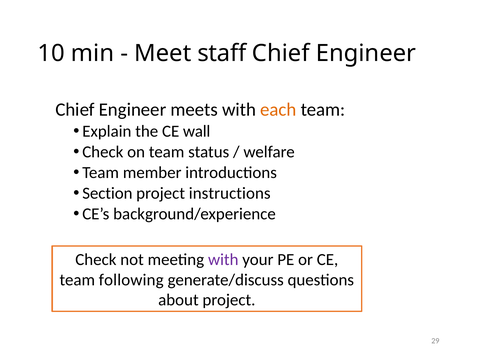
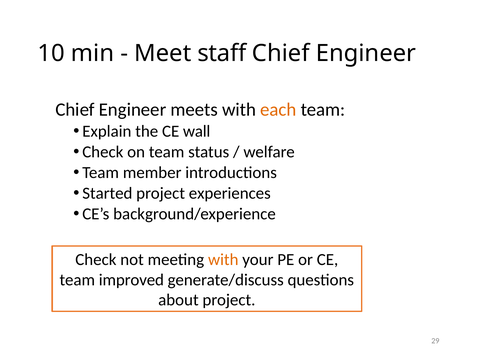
Section: Section -> Started (107, 194)
instructions: instructions -> experiences (230, 194)
with colour: purple -> orange (223, 260)
following: following -> improved (131, 280)
